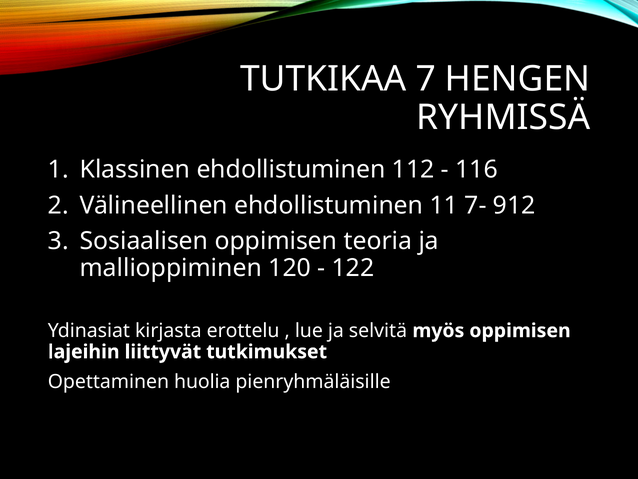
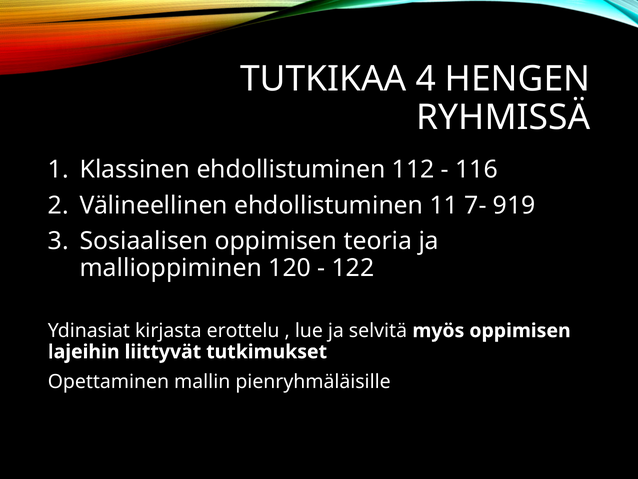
7: 7 -> 4 (426, 79)
912: 912 -> 919 (514, 205)
huolia: huolia -> mallin (202, 381)
